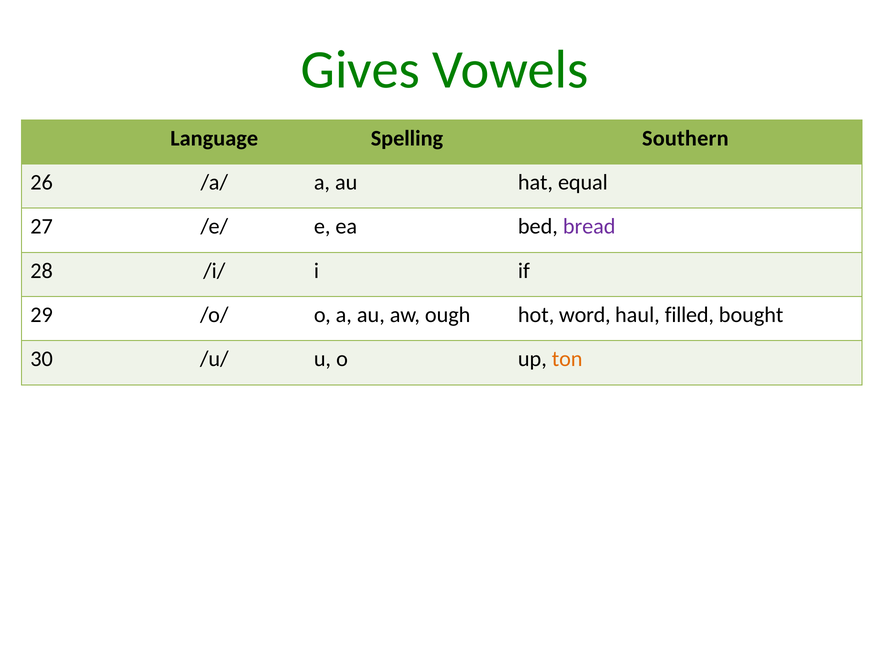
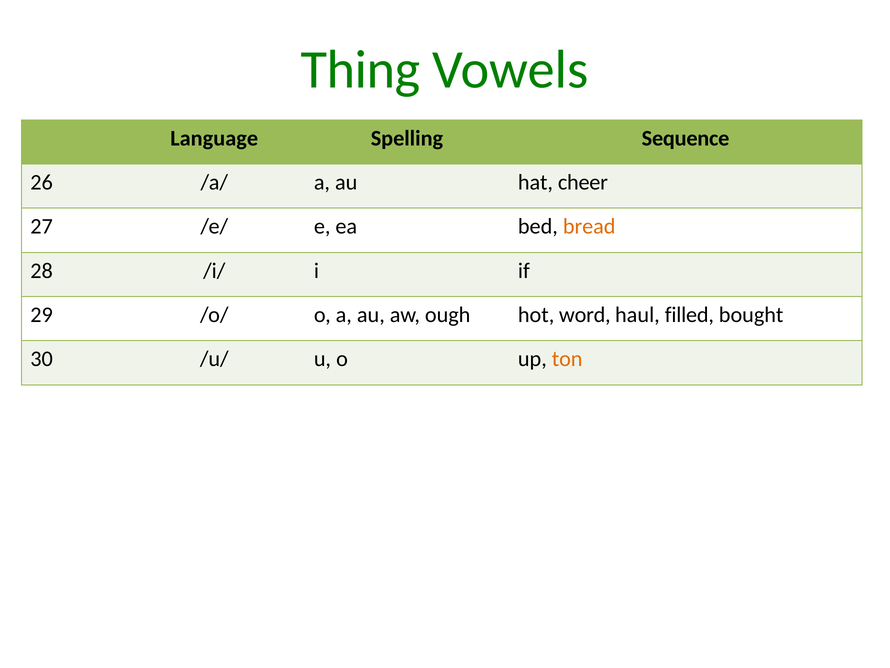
Gives: Gives -> Thing (361, 70)
Southern: Southern -> Sequence (686, 138)
equal: equal -> cheer (583, 182)
bread colour: purple -> orange (589, 226)
